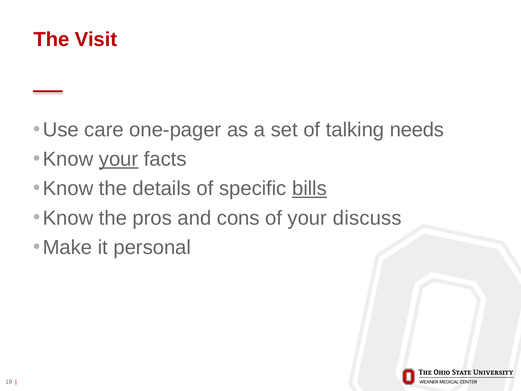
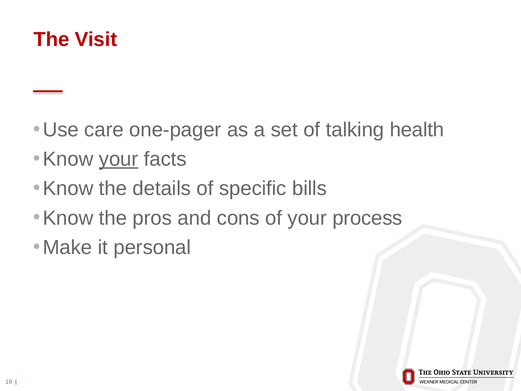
needs: needs -> health (417, 130)
bills underline: present -> none (310, 189)
discuss: discuss -> process (368, 218)
